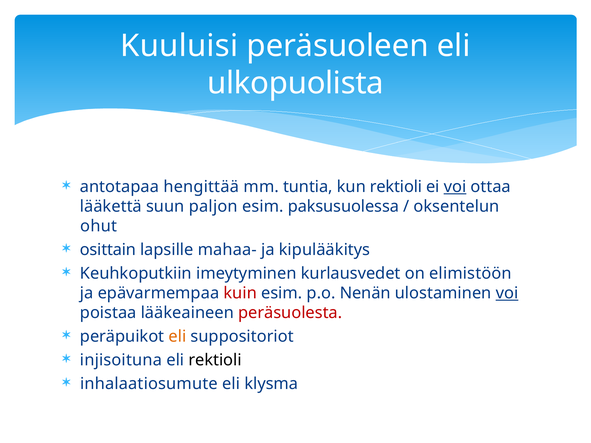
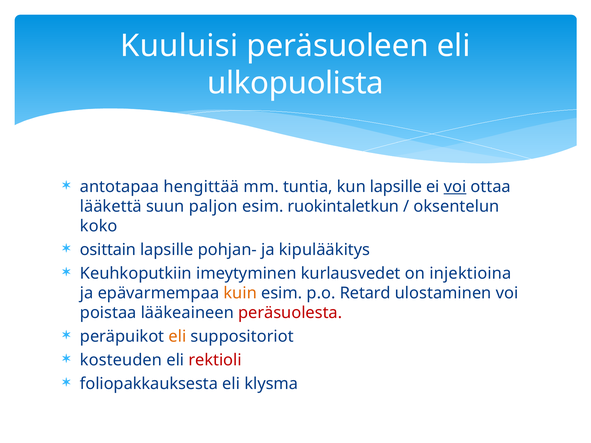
kun rektioli: rektioli -> lapsille (396, 187)
paksusuolessa: paksusuolessa -> ruokintaletkun (343, 207)
ohut: ohut -> koko (99, 226)
mahaa-: mahaa- -> pohjan- (227, 250)
elimistöön: elimistöön -> injektioina (470, 274)
kuin colour: red -> orange (240, 293)
Nenän: Nenän -> Retard (365, 293)
voi underline: present -> none (507, 293)
injisoituna: injisoituna -> kosteuden (121, 360)
rektioli colour: black -> red (215, 360)
inhalaatiosumute: inhalaatiosumute -> foliopakkauksesta (149, 384)
